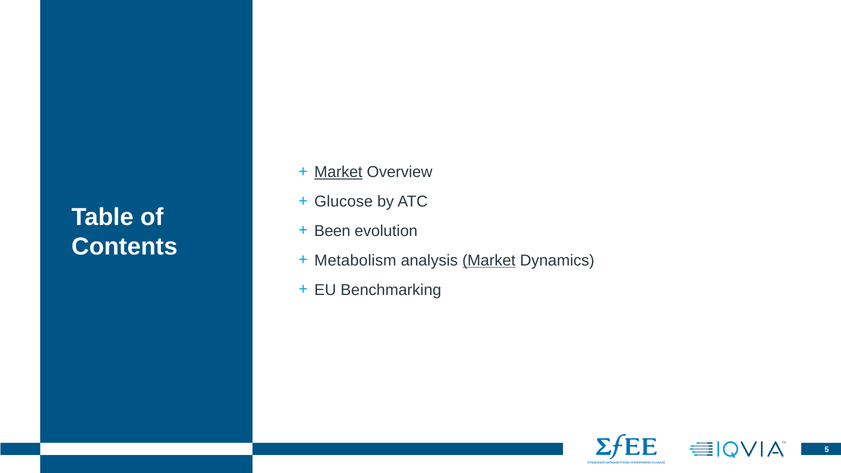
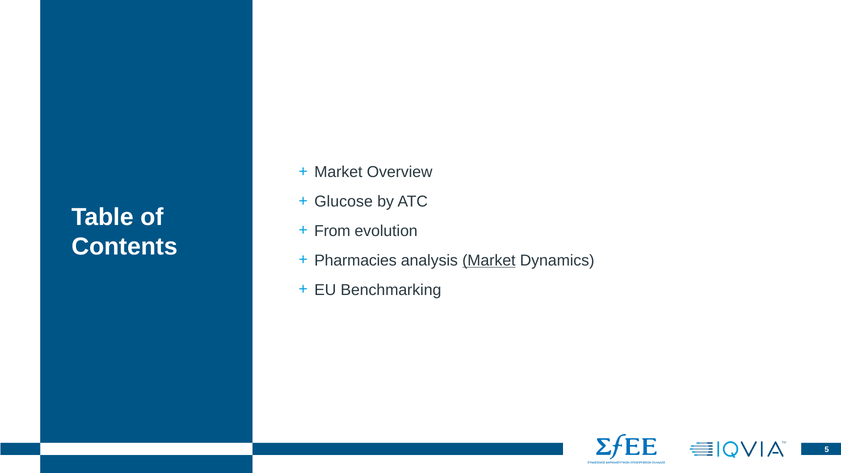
Market underline: present -> none (338, 172)
Been: Been -> From (332, 231)
Metabolism: Metabolism -> Pharmacies (356, 261)
